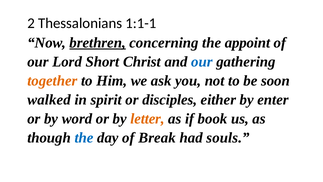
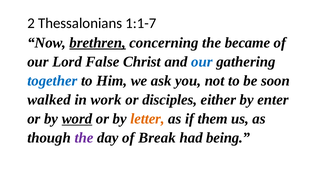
1:1-1: 1:1-1 -> 1:1-7 (141, 23)
appoint: appoint -> became (247, 43)
Short: Short -> False (102, 62)
together colour: orange -> blue (52, 81)
spirit: spirit -> work (106, 100)
word underline: none -> present (77, 119)
book: book -> them (213, 119)
the colour: blue -> purple (84, 138)
souls: souls -> being (228, 138)
